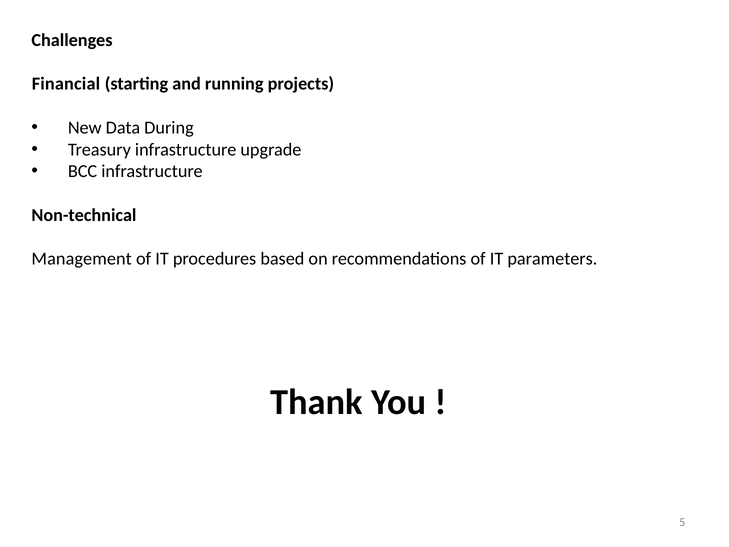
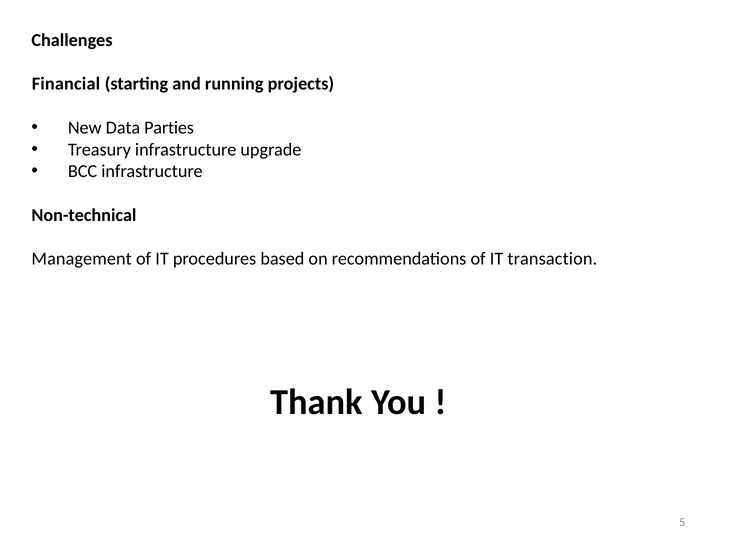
During: During -> Parties (169, 128)
parameters: parameters -> transaction (552, 259)
